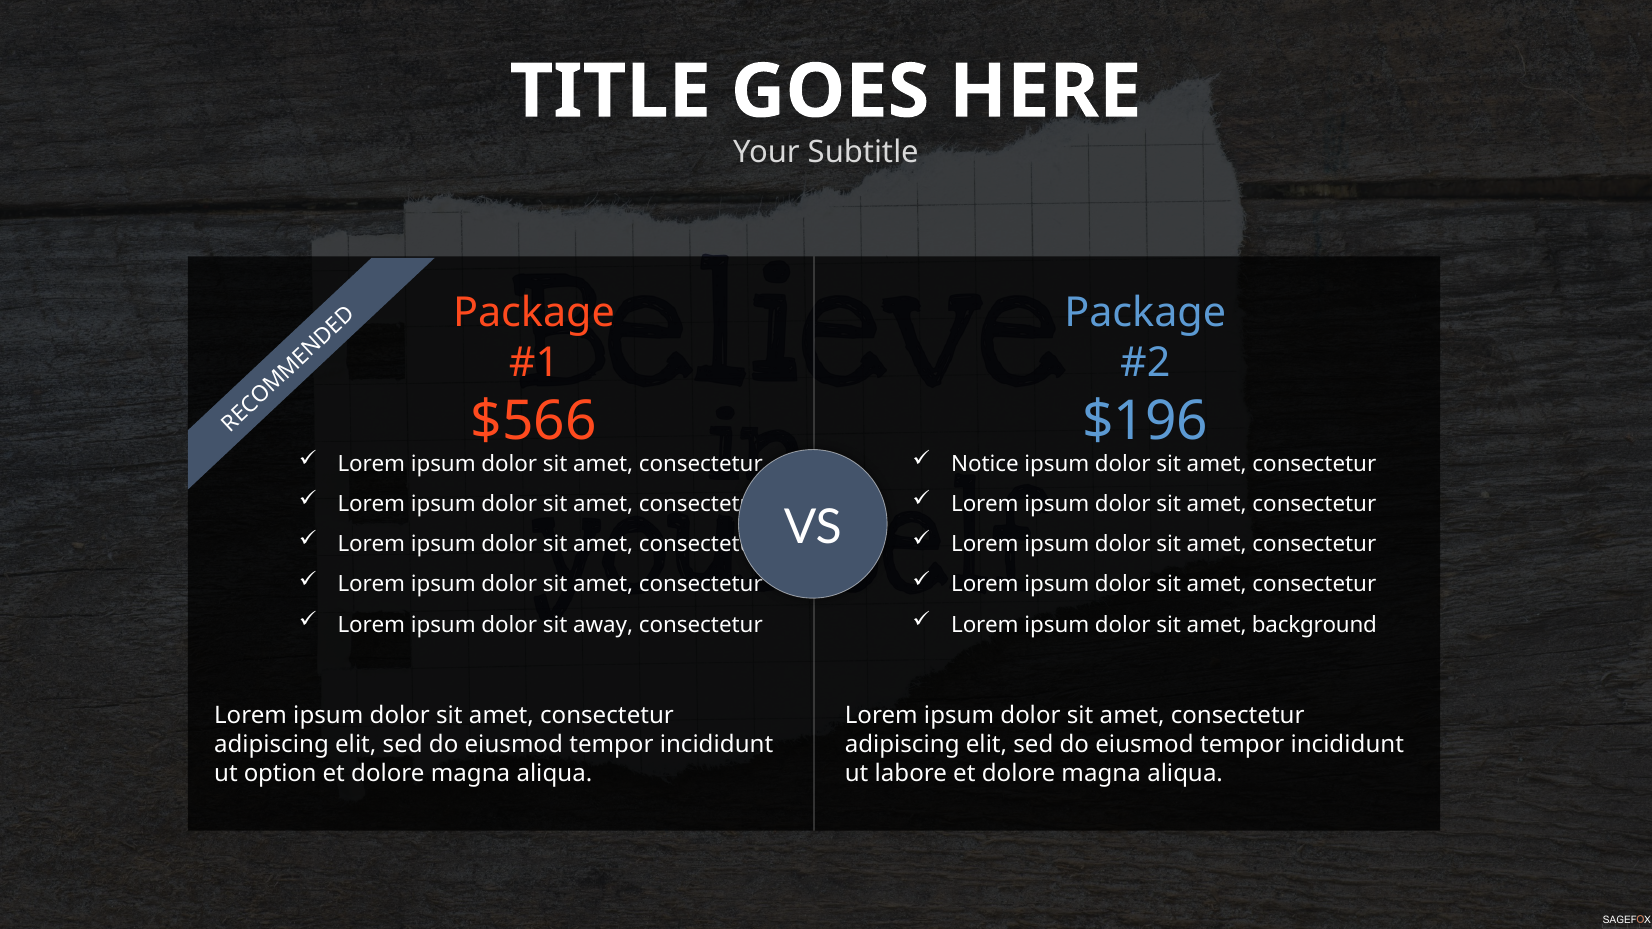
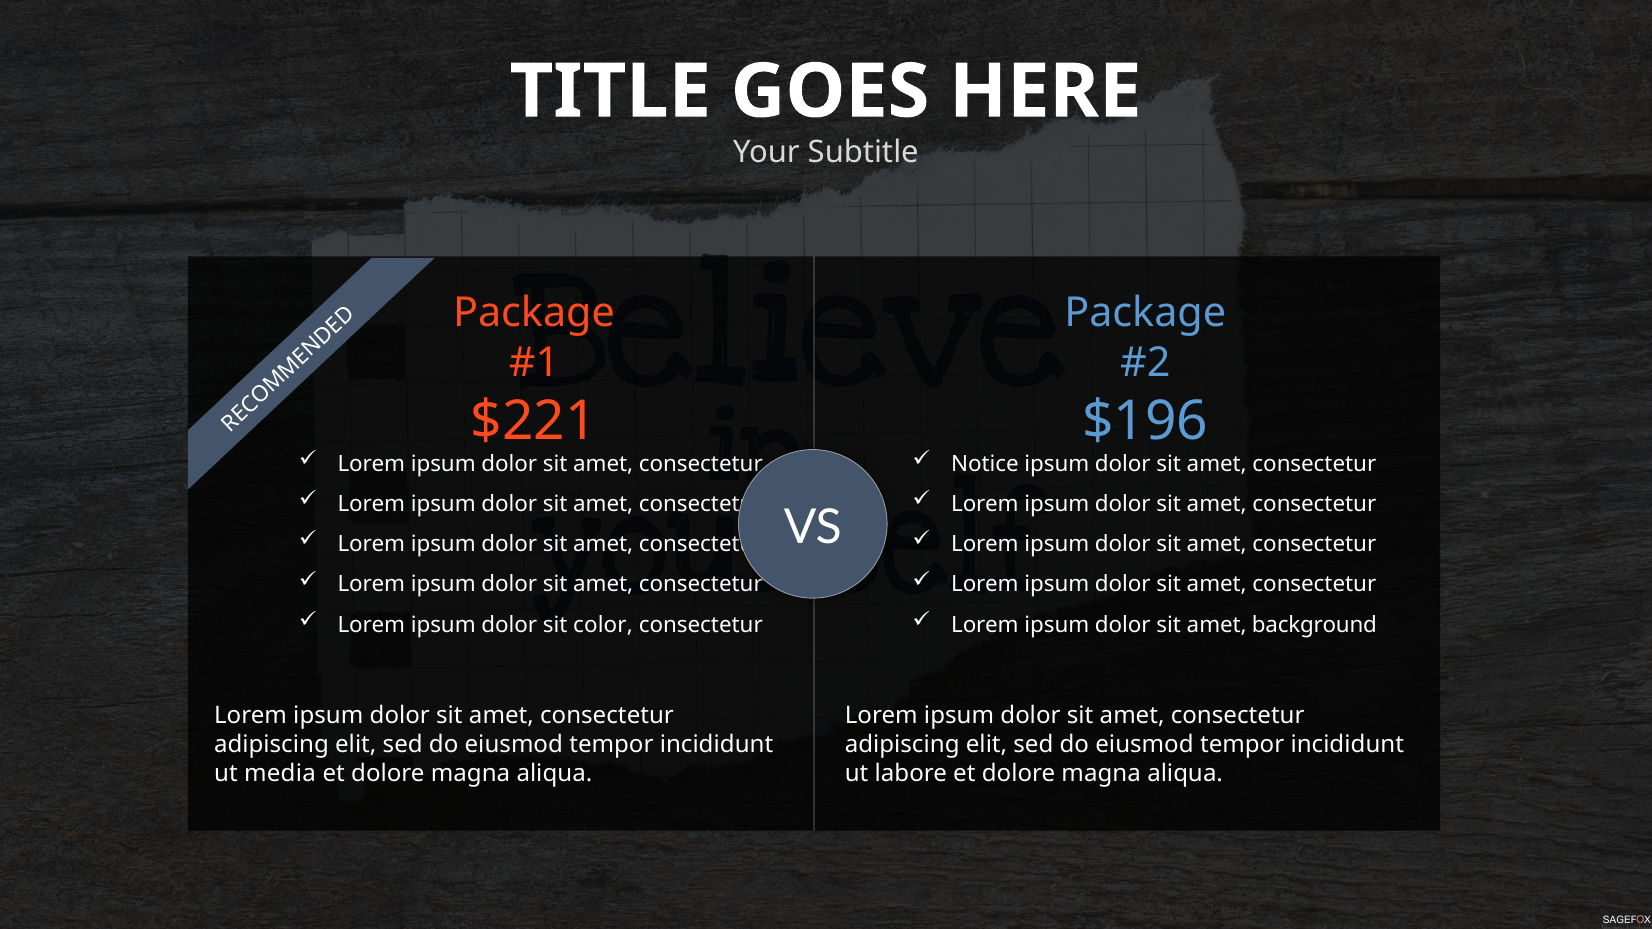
$566: $566 -> $221 (534, 421)
away: away -> color (603, 625)
option: option -> media (280, 773)
